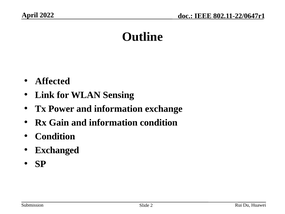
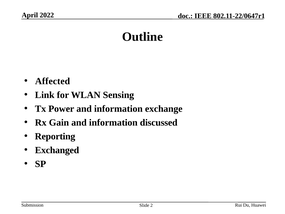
information condition: condition -> discussed (159, 122)
Condition: Condition -> Reporting (55, 136)
